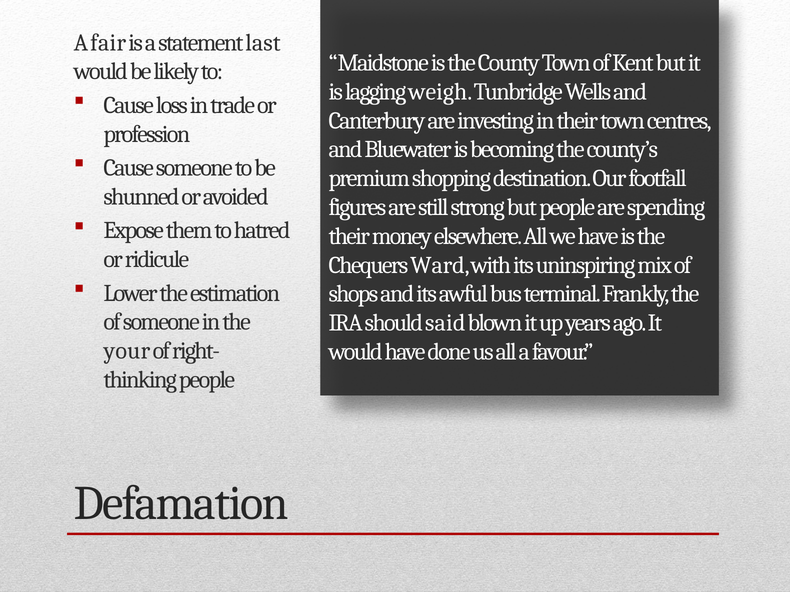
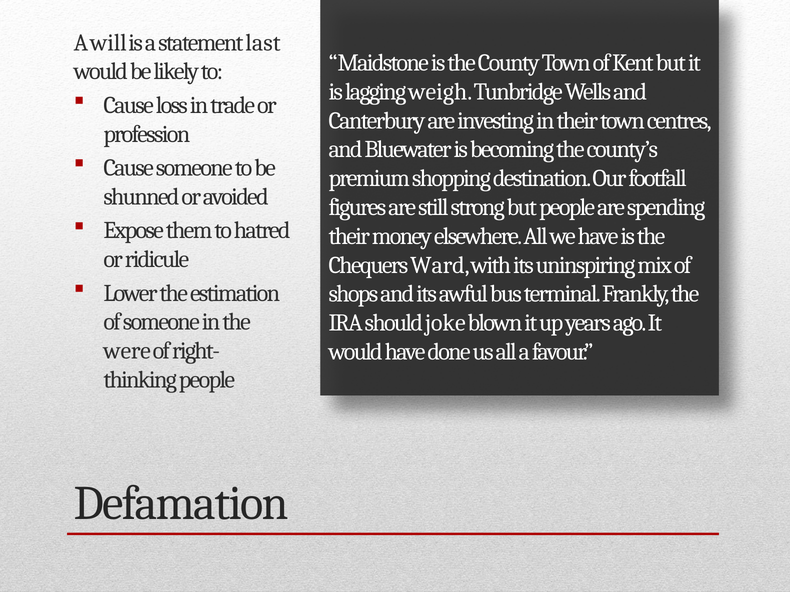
fair: fair -> will (108, 43)
said: said -> joke (445, 323)
your: your -> were (127, 351)
